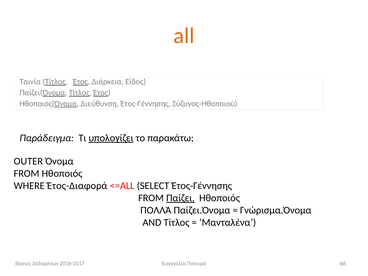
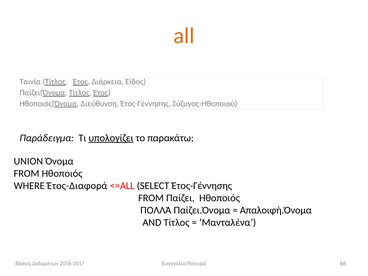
OUTER: OUTER -> UNION (28, 161)
Παίζει underline: present -> none (180, 198)
Γνώρισμα.Όνομα: Γνώρισμα.Όνομα -> Απαλοιφή.Όνομα (276, 210)
